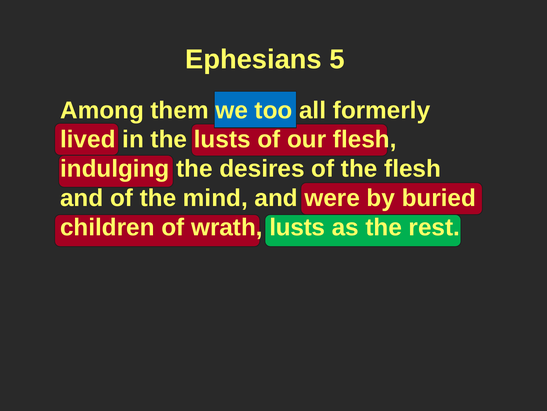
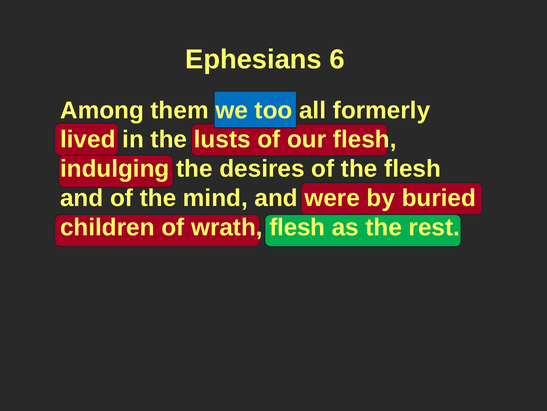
5: 5 -> 6 (337, 59)
wrath lusts: lusts -> flesh (297, 227)
